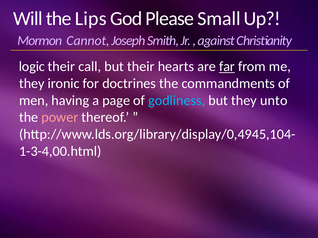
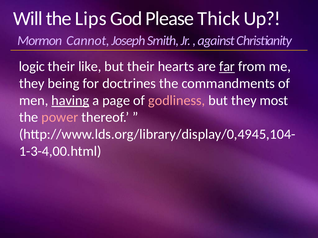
Small: Small -> Thick (219, 19)
call: call -> like (90, 67)
ironic: ironic -> being (64, 84)
having underline: none -> present (70, 101)
godliness colour: light blue -> pink (177, 101)
unto: unto -> most (274, 101)
